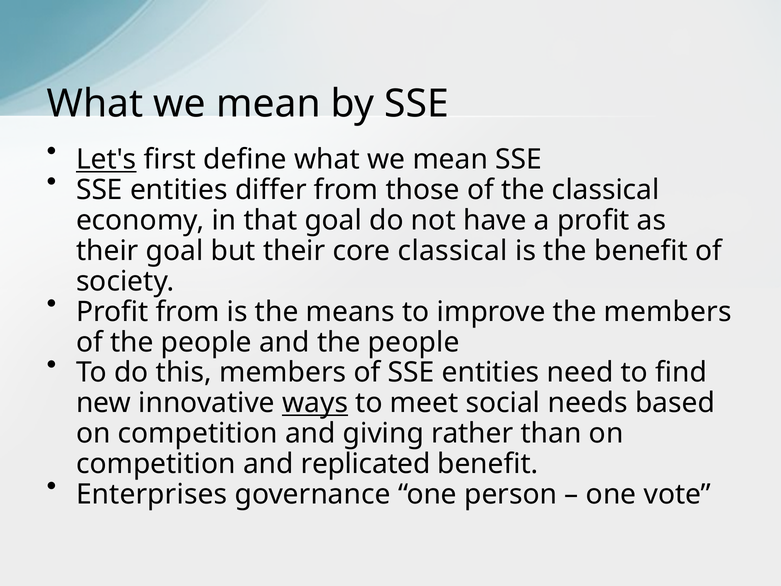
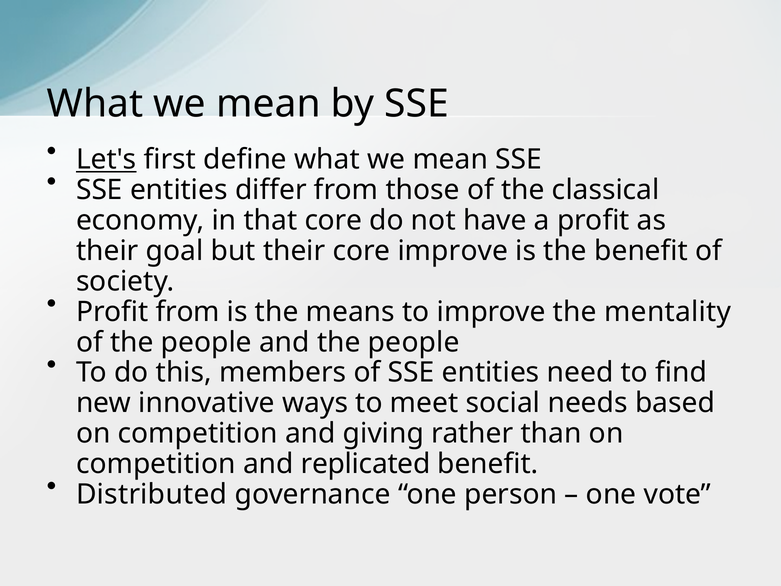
that goal: goal -> core (333, 220)
core classical: classical -> improve (453, 251)
the members: members -> mentality (668, 312)
ways underline: present -> none (315, 403)
Enterprises: Enterprises -> Distributed (152, 494)
